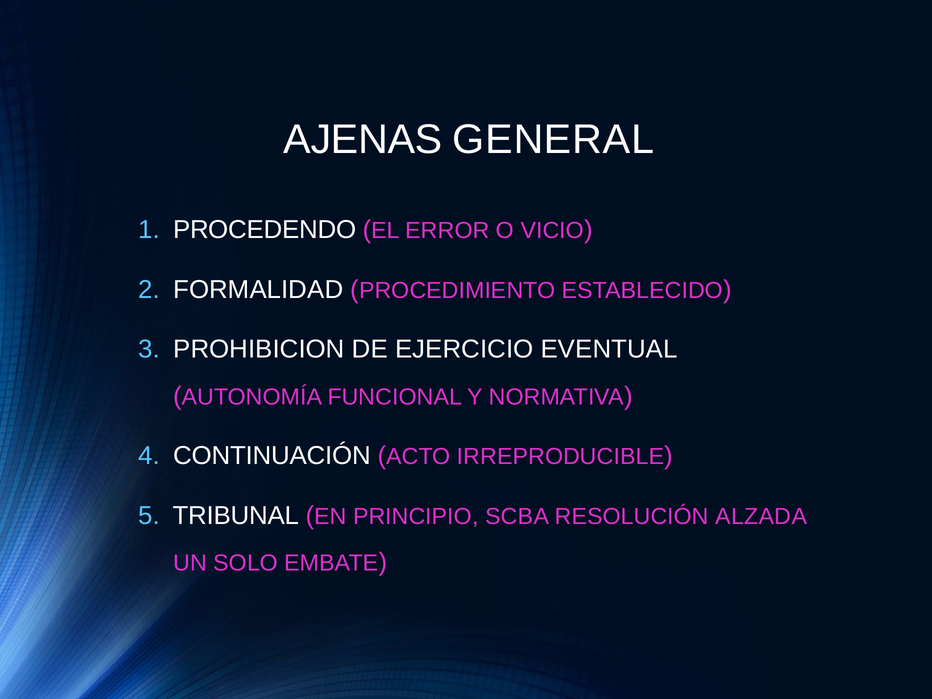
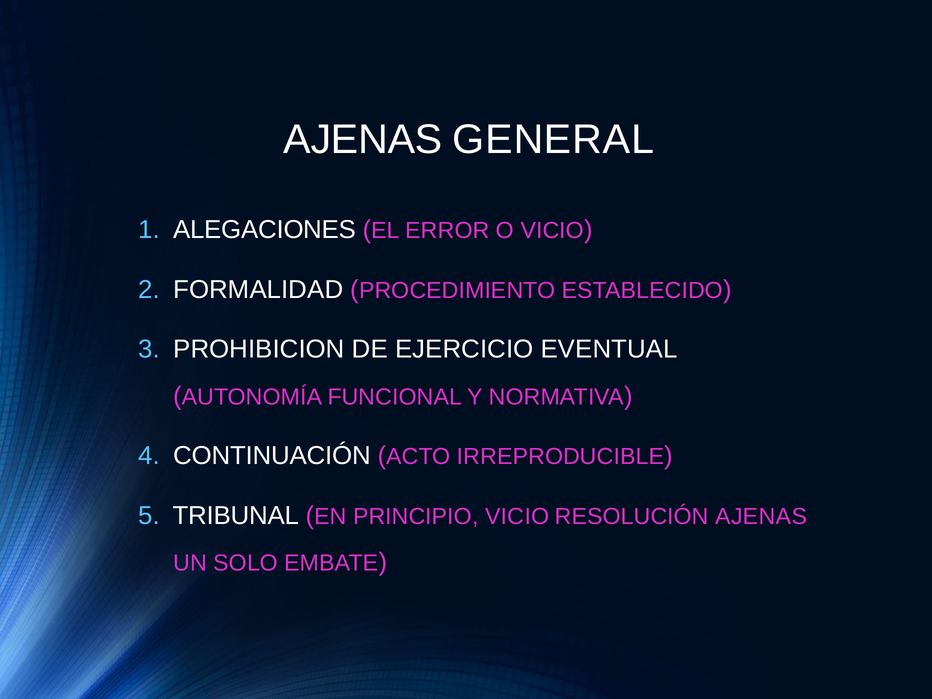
PROCEDENDO: PROCEDENDO -> ALEGACIONES (265, 230)
PRINCIPIO SCBA: SCBA -> VICIO (517, 516)
RESOLUCIÓN ALZADA: ALZADA -> AJENAS (761, 516)
